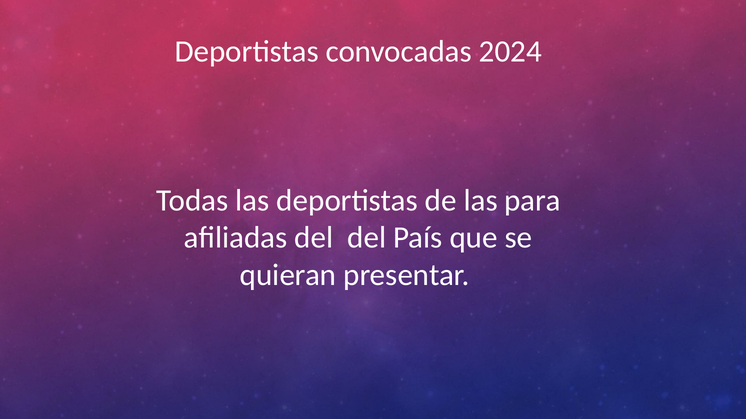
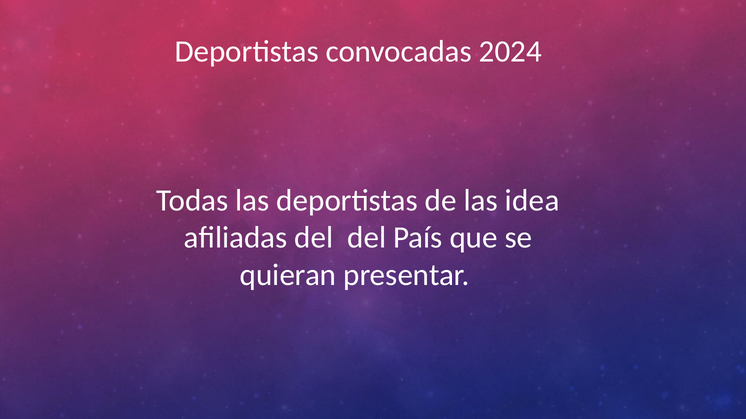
para: para -> idea (532, 201)
